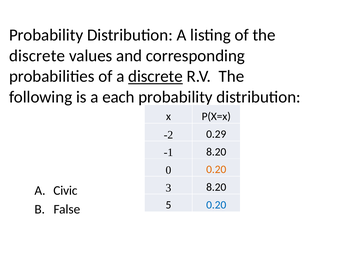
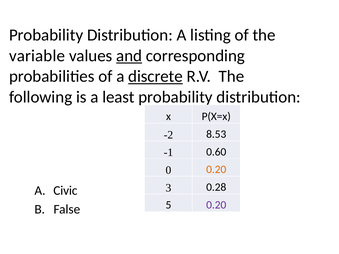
discrete: discrete -> variable (37, 56)
and underline: none -> present (129, 56)
each: each -> least (118, 97)
0.29: 0.29 -> 8.53 (216, 134)
-1 8.20: 8.20 -> 0.60 (216, 152)
3 8.20: 8.20 -> 0.28 (216, 187)
0.20 colour: blue -> purple (216, 205)
